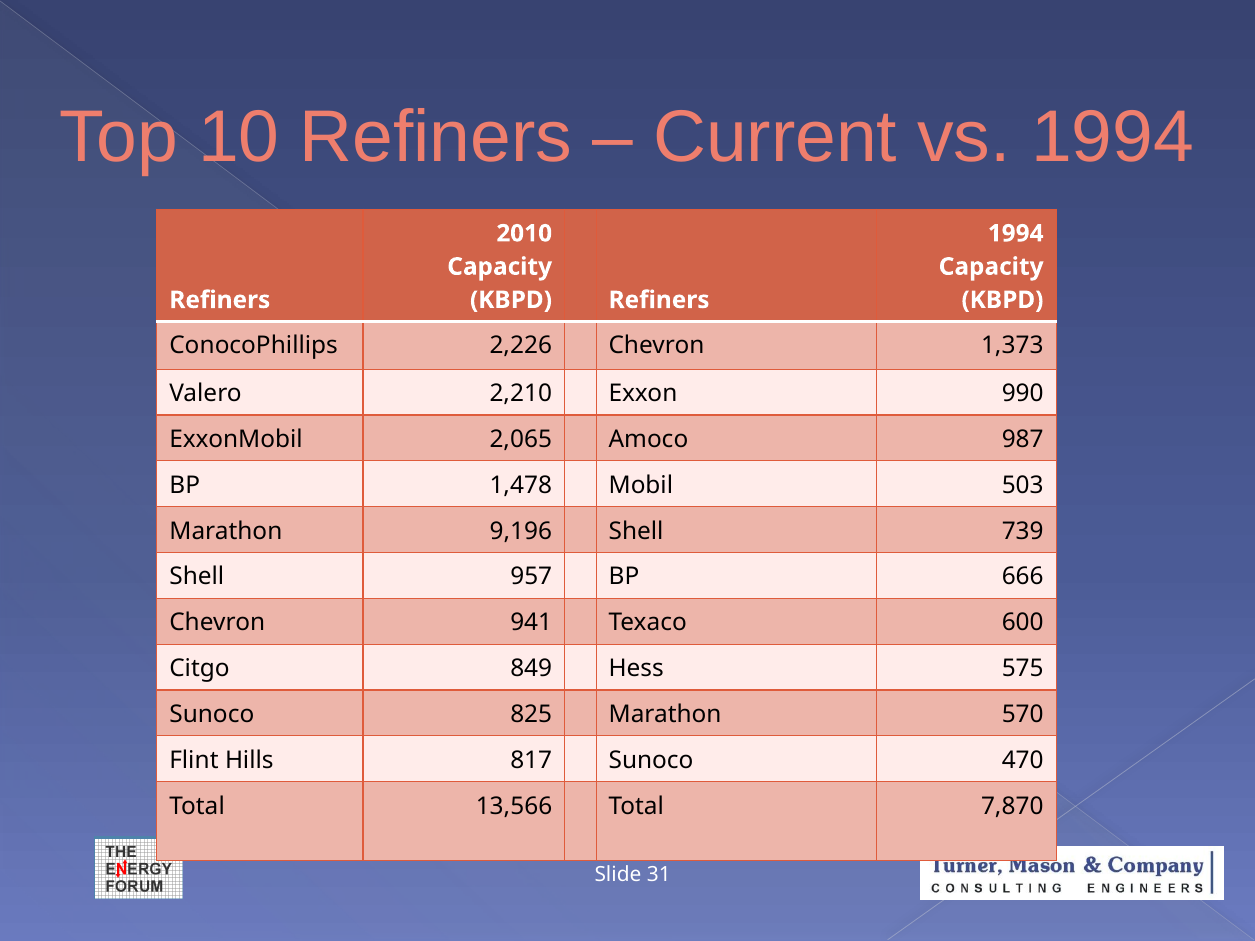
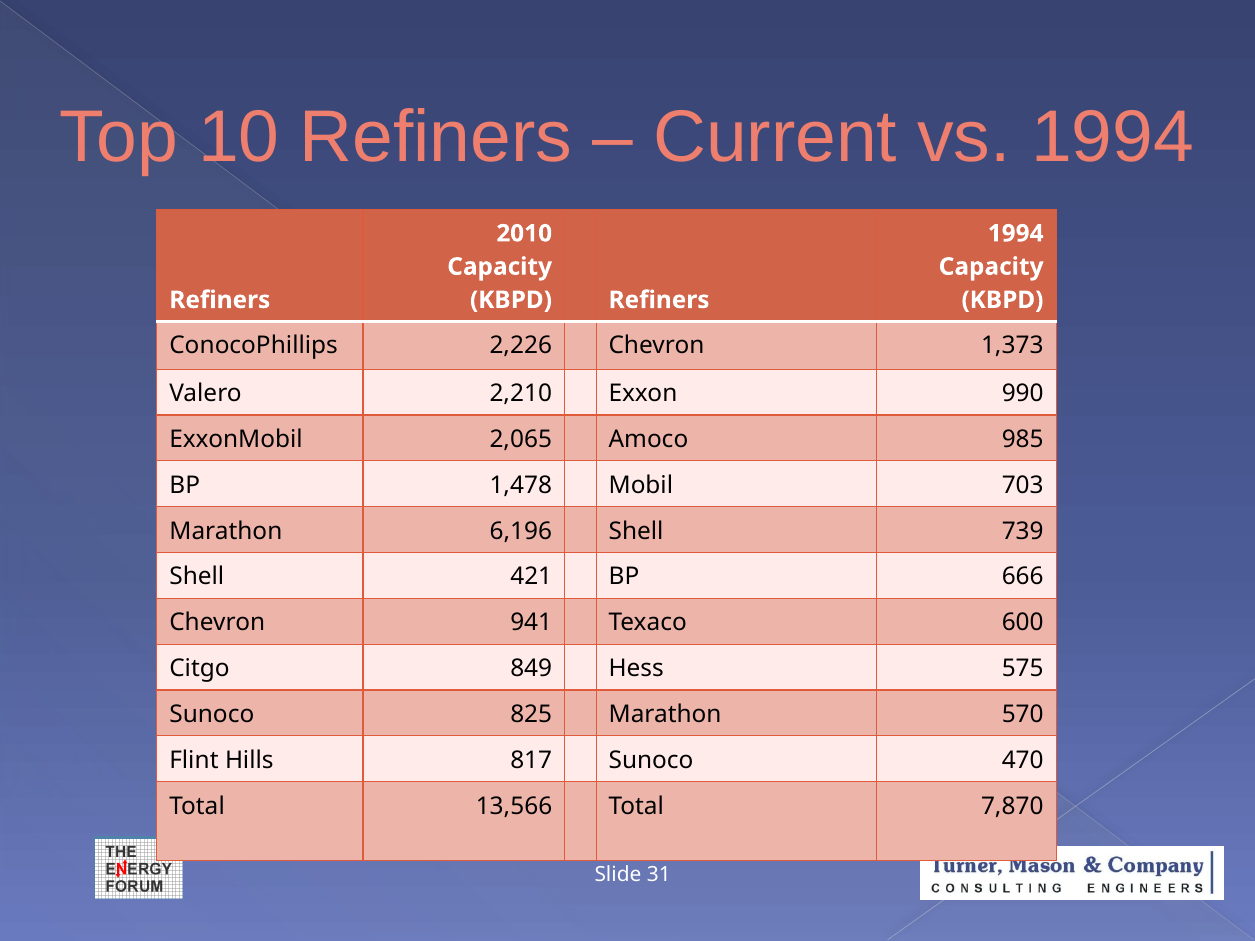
987: 987 -> 985 (1023, 439)
503: 503 -> 703 (1023, 485)
9,196: 9,196 -> 6,196 (521, 531)
957: 957 -> 421 (531, 577)
